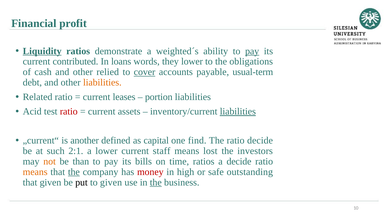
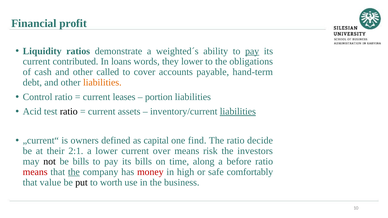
Liquidity underline: present -> none (42, 51)
relied: relied -> called (108, 72)
cover underline: present -> none (145, 72)
usual-term: usual-term -> hand-term (253, 72)
Related: Related -> Control (38, 97)
ratio colour: red -> black (69, 112)
another: another -> owners (85, 141)
such: such -> their (56, 151)
staff: staff -> over (162, 151)
lost: lost -> risk (210, 151)
not colour: orange -> black (50, 162)
be than: than -> bills (81, 162)
time ratios: ratios -> along (204, 162)
a decide: decide -> before (239, 162)
means colour: orange -> red (35, 172)
outstanding: outstanding -> comfortably (250, 172)
that given: given -> value (50, 183)
to given: given -> worth (111, 183)
the underline: present -> none (156, 183)
